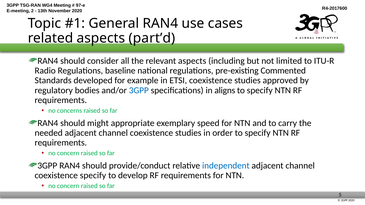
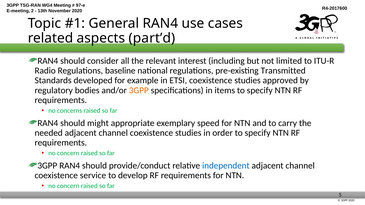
relevant aspects: aspects -> interest (192, 61)
Commented: Commented -> Transmitted (283, 71)
3GPP colour: blue -> orange (139, 90)
aligns: aligns -> items (225, 90)
coexistence specify: specify -> service (93, 176)
